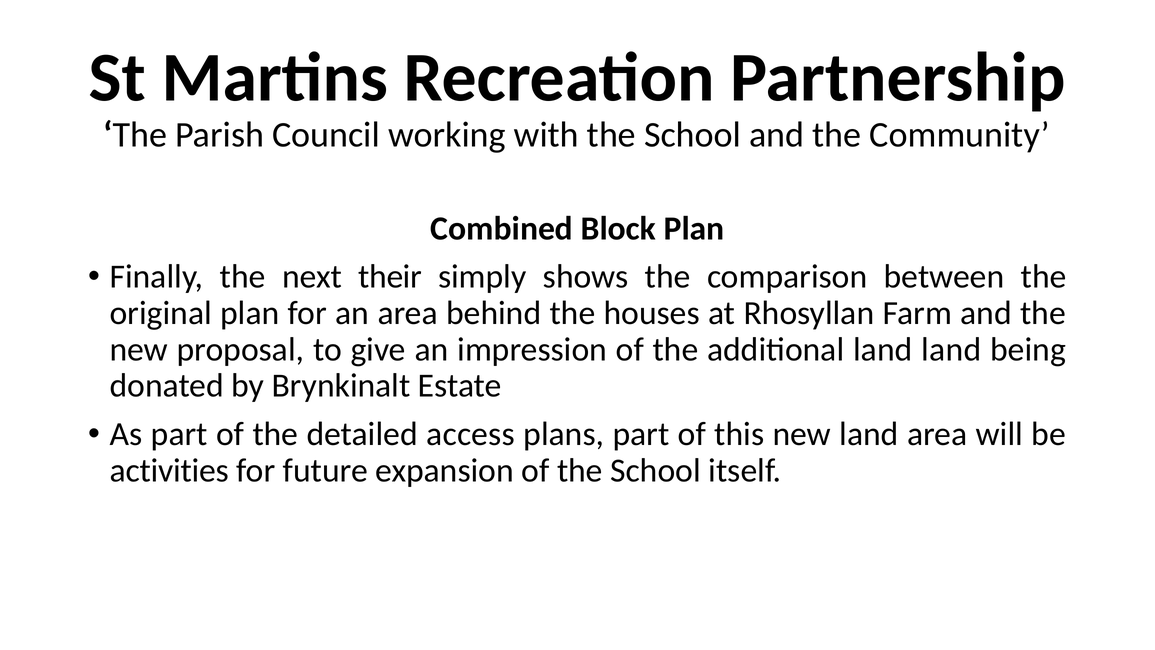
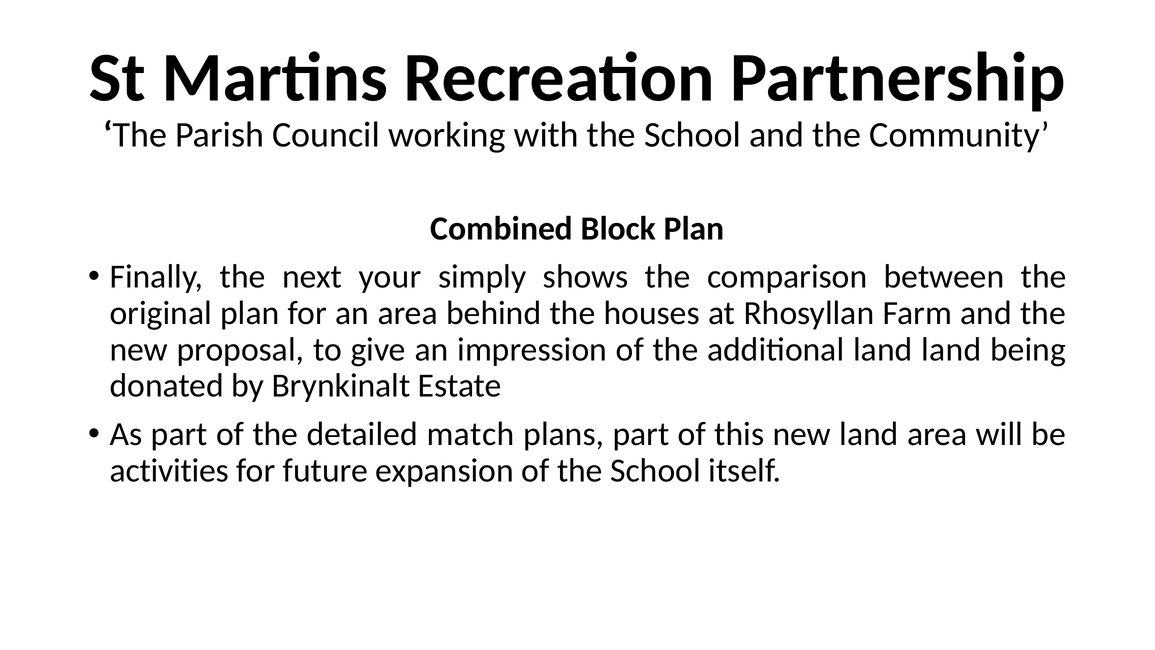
their: their -> your (390, 277)
access: access -> match (470, 434)
